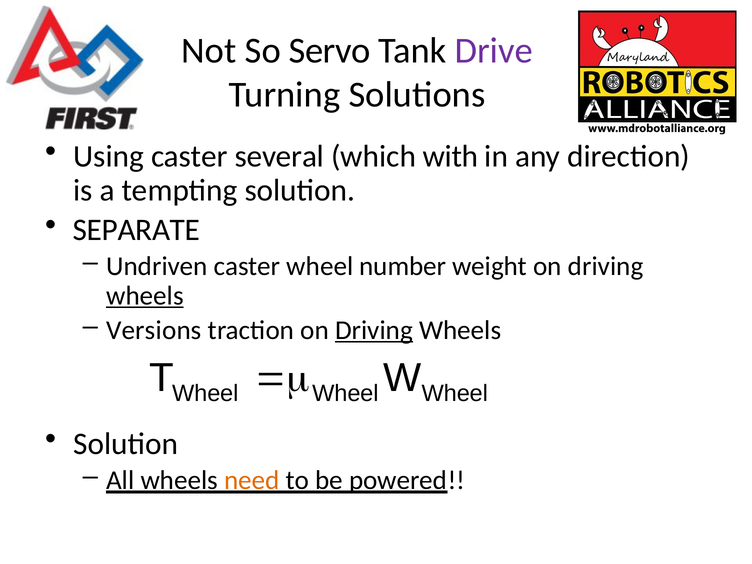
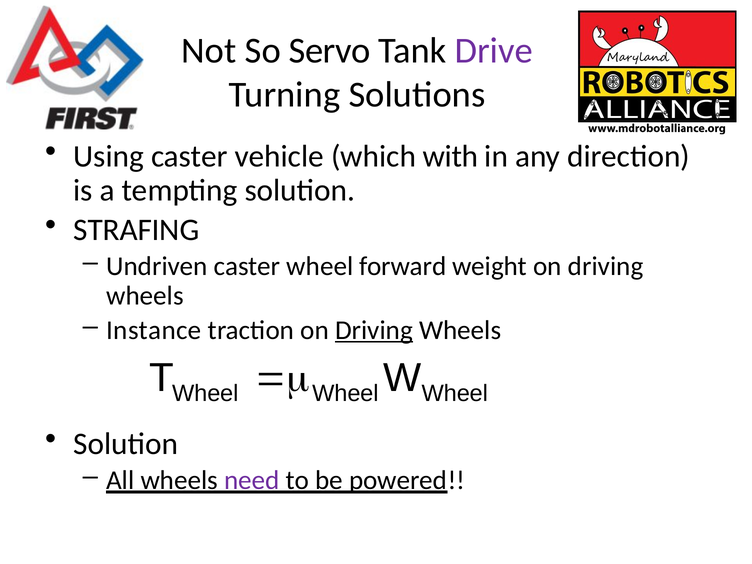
several: several -> vehicle (279, 156)
SEPARATE: SEPARATE -> STRAFING (136, 230)
number: number -> forward (403, 266)
wheels underline: present -> none (145, 296)
Versions: Versions -> Instance (154, 330)
need colour: orange -> purple (252, 480)
